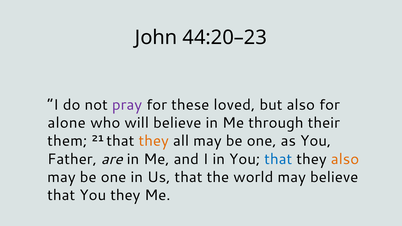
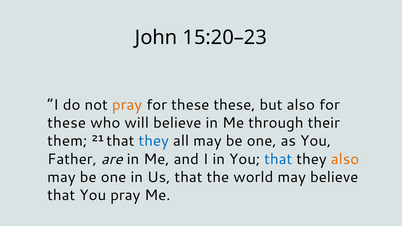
44:20–23: 44:20–23 -> 15:20–23 (225, 38)
pray colour: purple -> orange (127, 105)
these loved: loved -> these (234, 105)
alone: alone -> these (67, 123)
they colour: orange -> blue (154, 141)
You they: they -> pray (125, 195)
